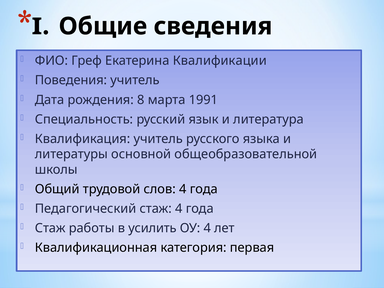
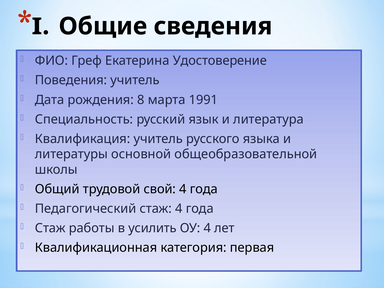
Квалификации: Квалификации -> Удостоверение (220, 61)
слов: слов -> свой (160, 189)
